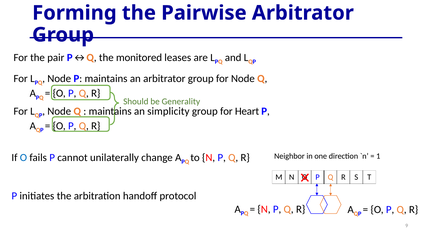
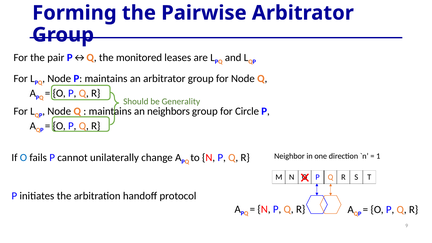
simplicity: simplicity -> neighbors (168, 111)
Heart: Heart -> Circle (247, 111)
